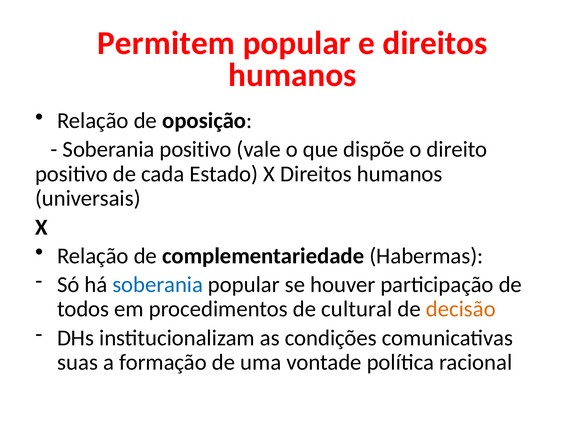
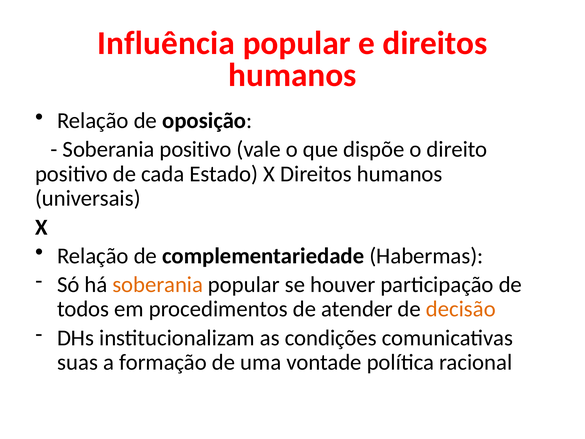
Permitem: Permitem -> Influência (166, 43)
soberania colour: blue -> orange (158, 284)
cultural: cultural -> atender (357, 309)
